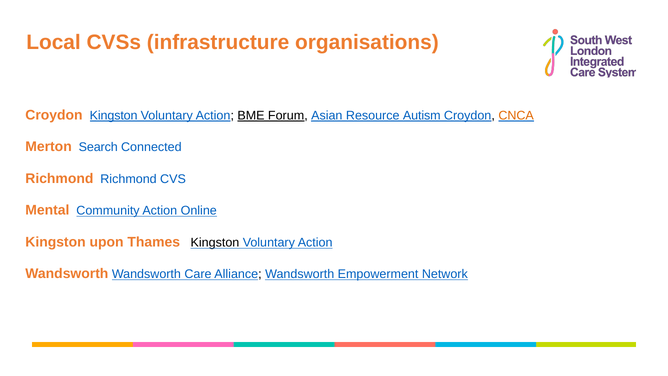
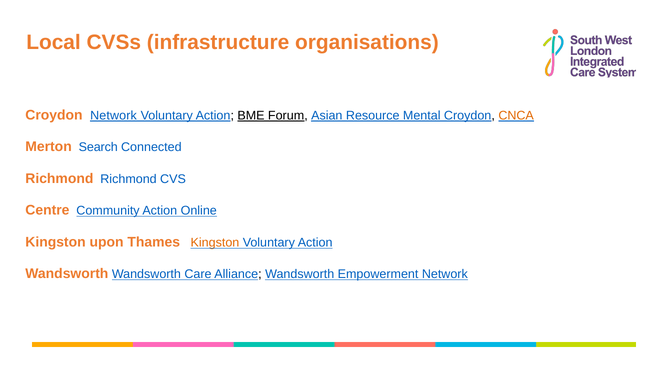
Croydon Kingston: Kingston -> Network (113, 115)
Autism: Autism -> Mental (422, 115)
Mental: Mental -> Centre (47, 210)
Kingston colour: black -> orange (215, 242)
